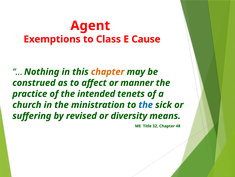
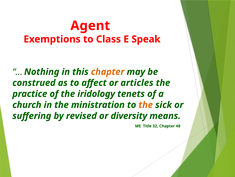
Cause: Cause -> Speak (146, 39)
manner: manner -> articles (137, 83)
intended: intended -> iridology (96, 93)
the colour: blue -> orange (146, 104)
